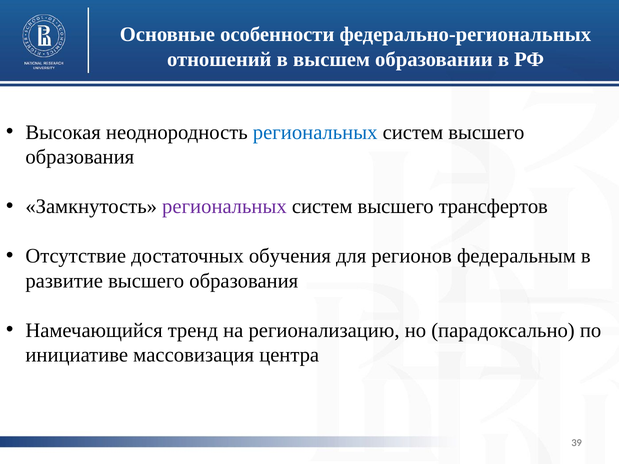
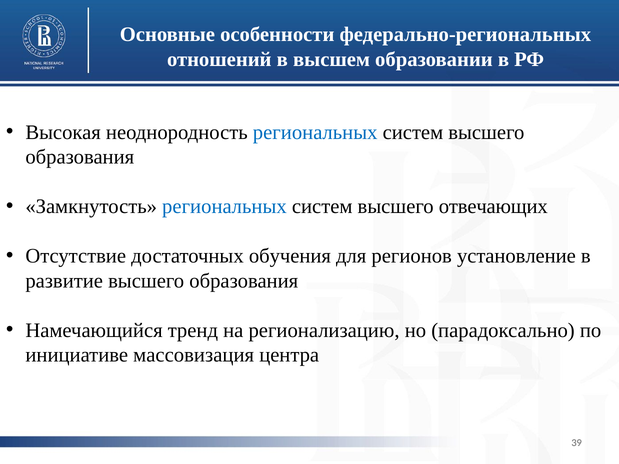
региональных colour: purple -> blue (224, 207)
трансфертов: трансфертов -> отвечающих (493, 207)
федеральным: федеральным -> установление (516, 256)
